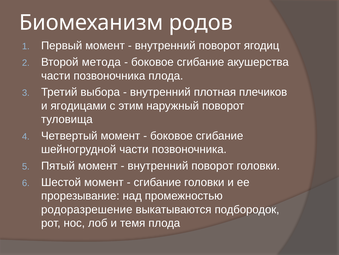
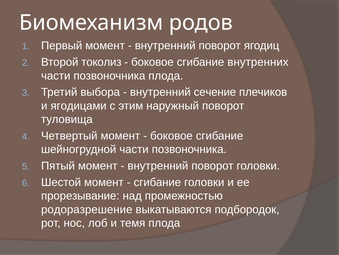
метода: метода -> токолиз (101, 62)
акушерства: акушерства -> внутренних (258, 62)
плотная: плотная -> сечение (215, 92)
